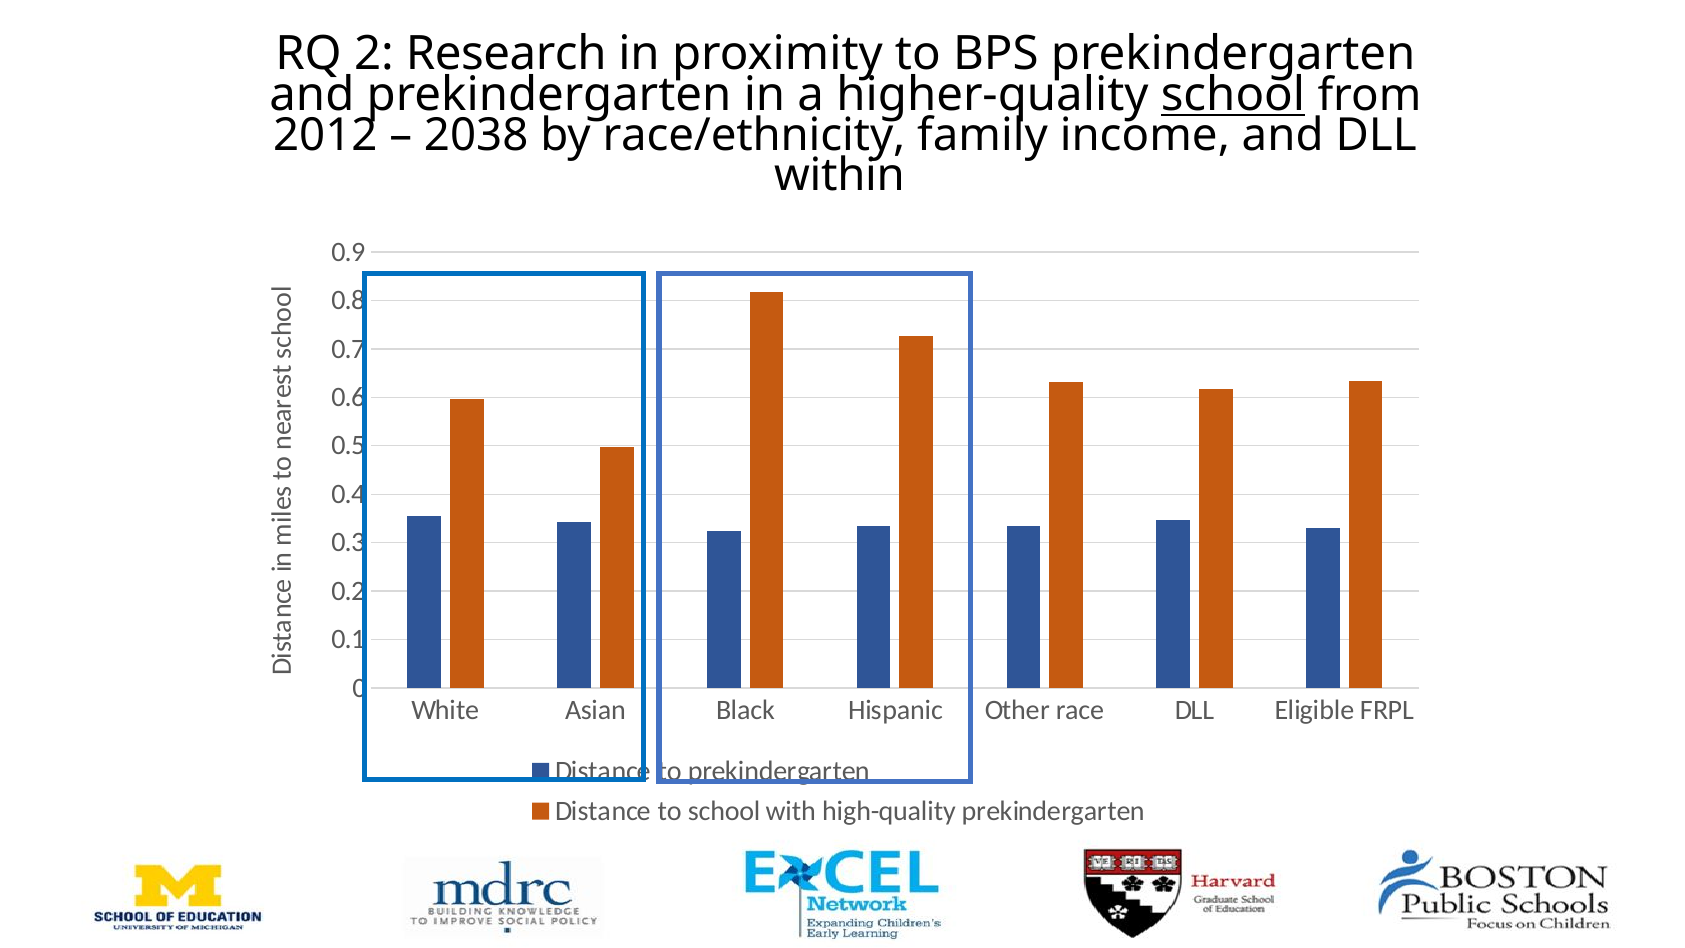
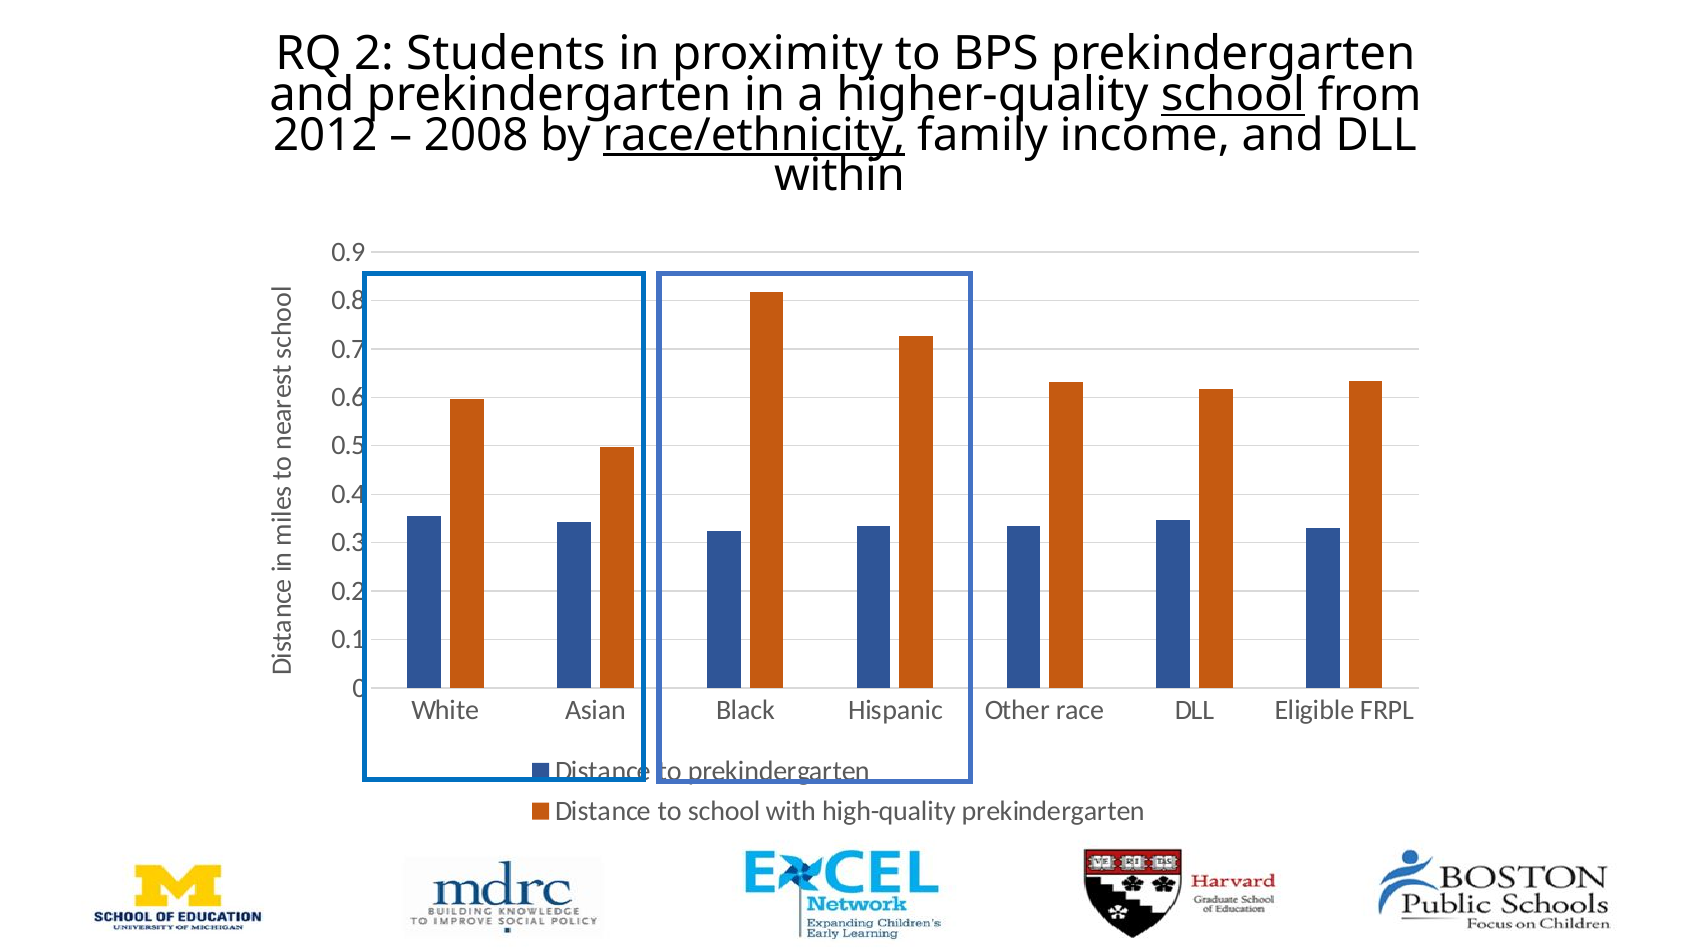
Research: Research -> Students (506, 54)
2038: 2038 -> 2008 (476, 135)
race/ethnicity underline: none -> present (754, 135)
